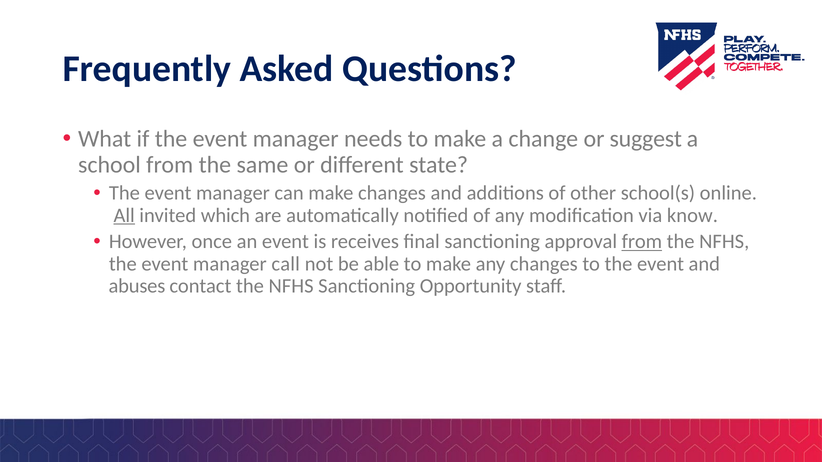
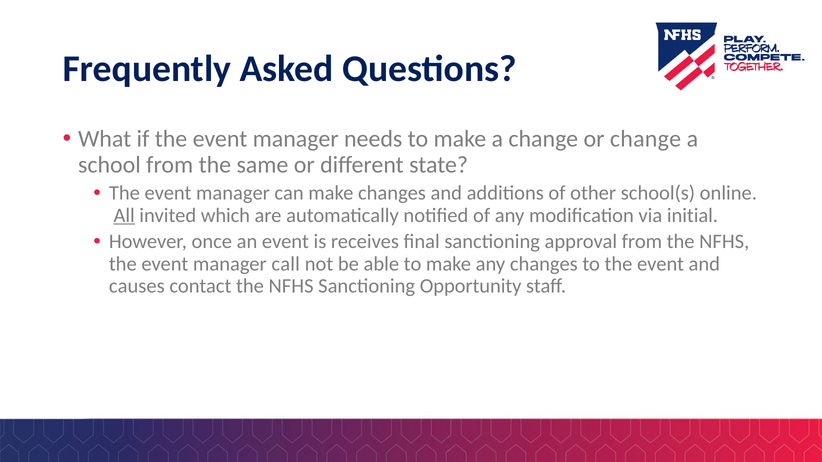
or suggest: suggest -> change (646, 139)
know: know -> initial (692, 215)
from underline: present -> none (642, 242)
abuses: abuses -> causes (137, 286)
